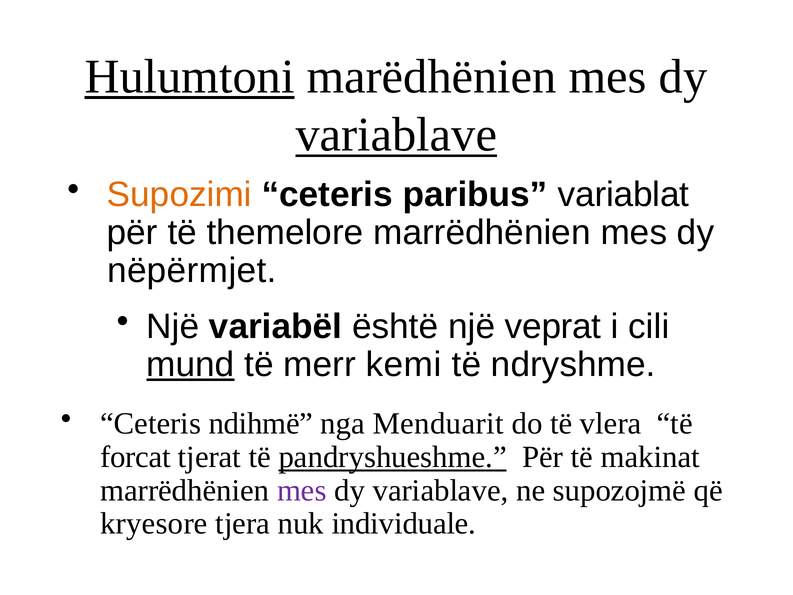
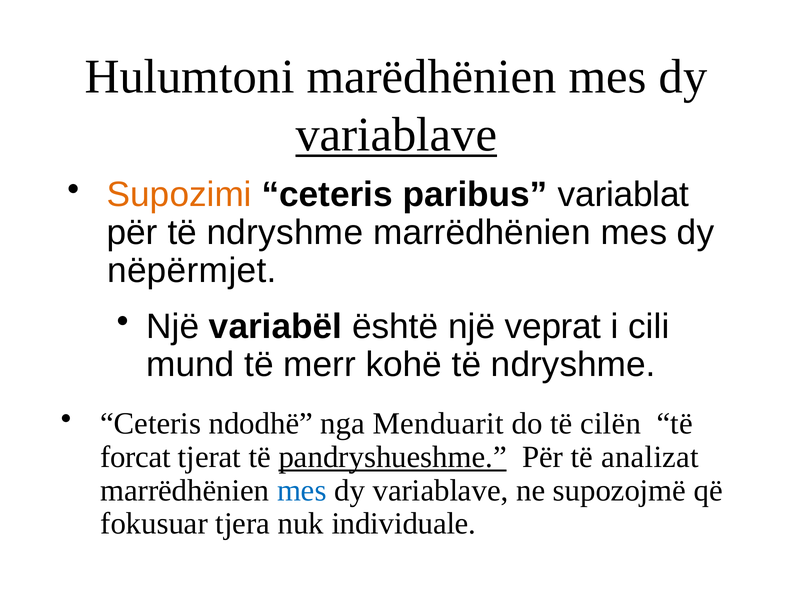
Hulumtoni underline: present -> none (190, 77)
për të themelore: themelore -> ndryshme (285, 233)
mund underline: present -> none (190, 364)
kemi: kemi -> kohë (404, 364)
ndihmë: ndihmë -> ndodhë (261, 424)
vlera: vlera -> cilën (611, 424)
makinat: makinat -> analizat (650, 457)
mes colour: purple -> blue (302, 490)
kryesore: kryesore -> fokusuar (154, 524)
